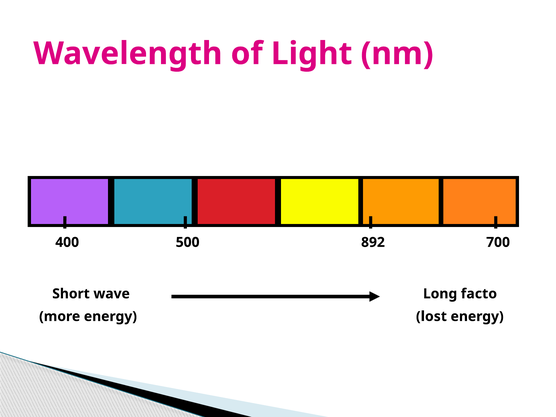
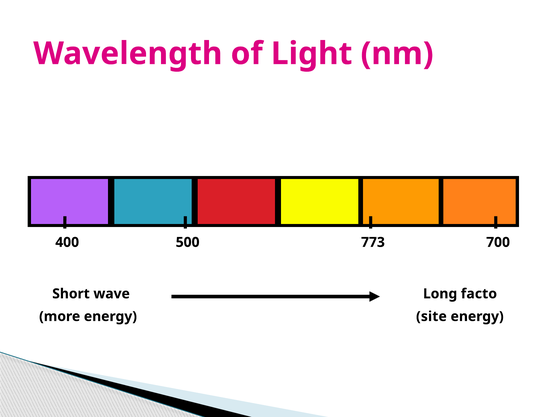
892: 892 -> 773 (373, 242)
lost: lost -> site (431, 316)
